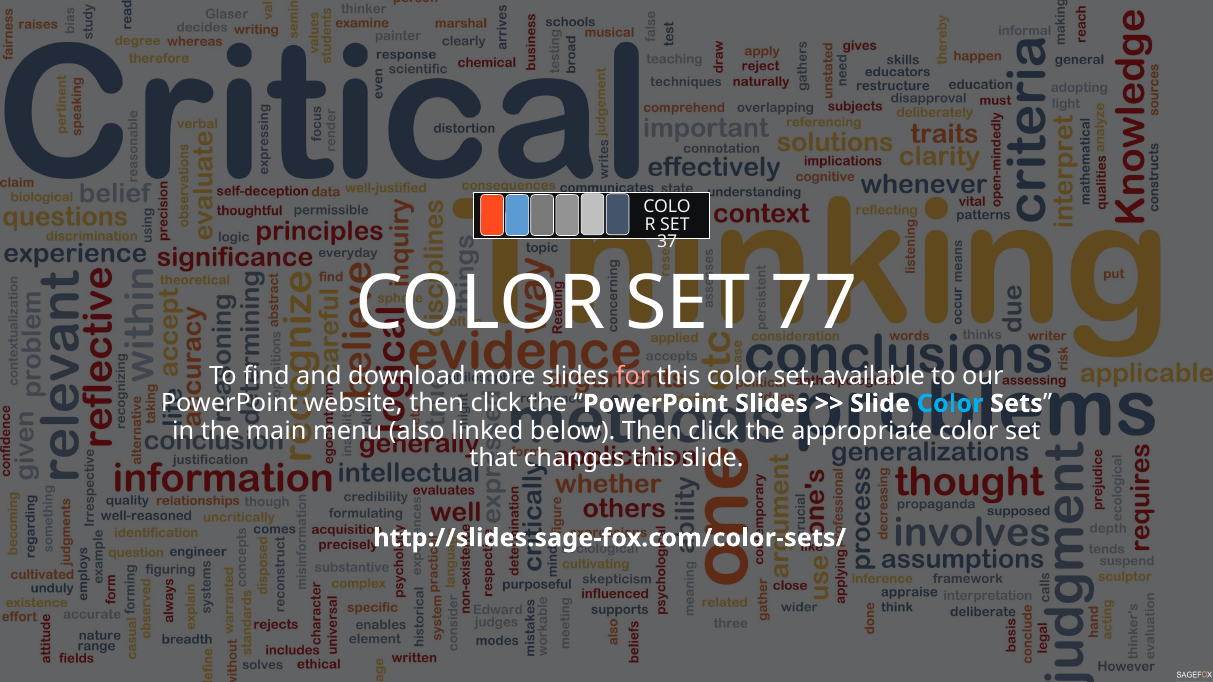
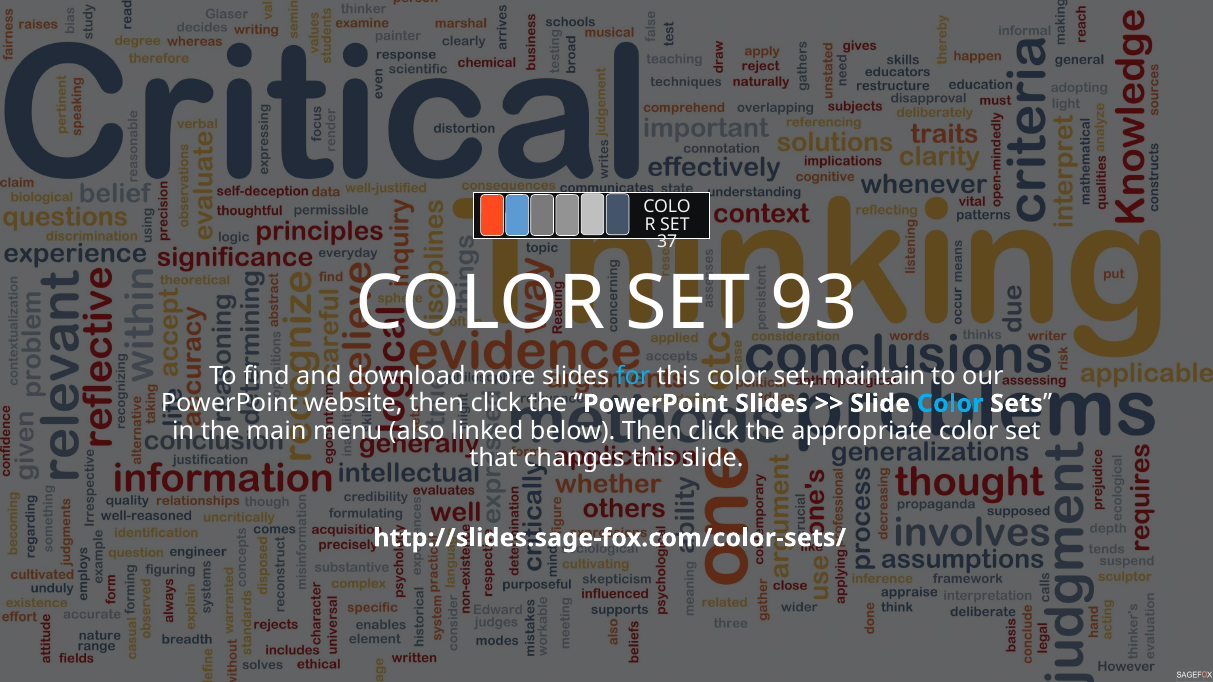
77: 77 -> 93 (814, 303)
for colour: pink -> light blue (633, 376)
available: available -> maintain (874, 376)
